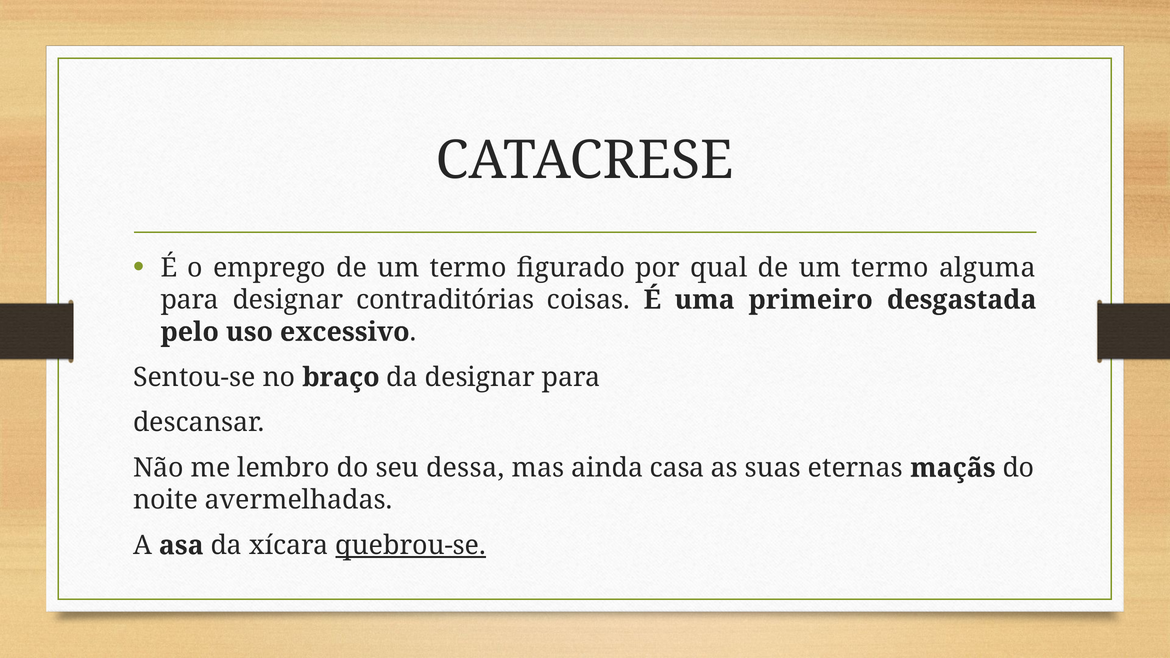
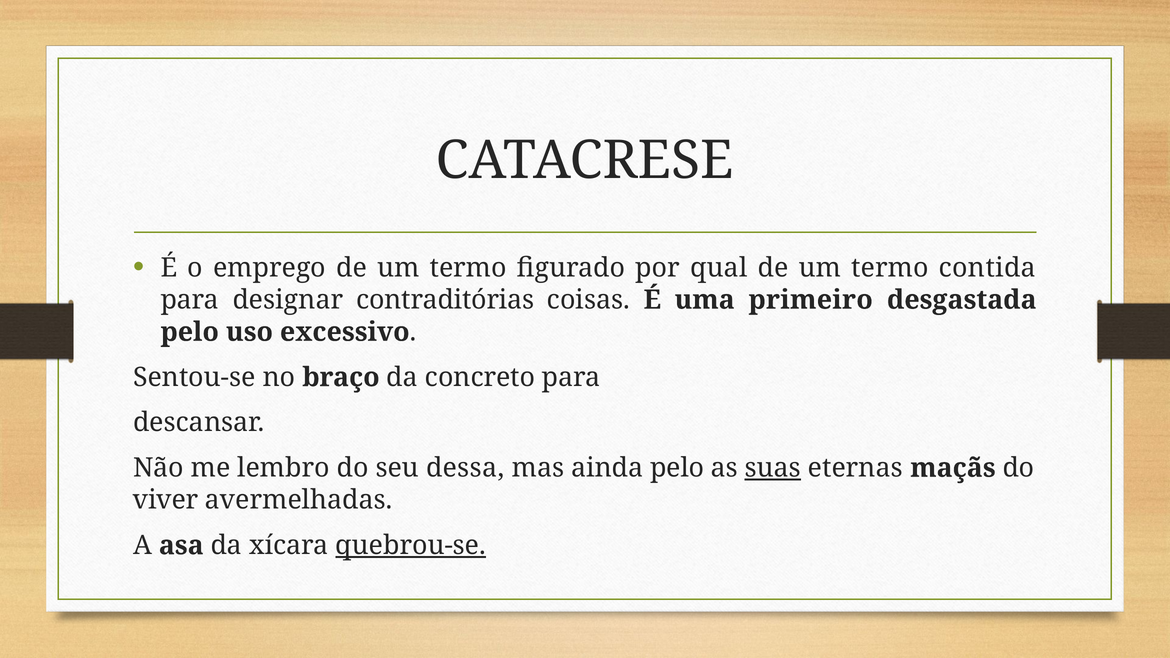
alguma: alguma -> contida (987, 268)
da designar: designar -> concreto (480, 377)
ainda casa: casa -> pelo (677, 468)
suas underline: none -> present (773, 468)
noite: noite -> viver (166, 500)
